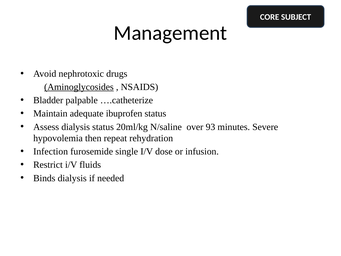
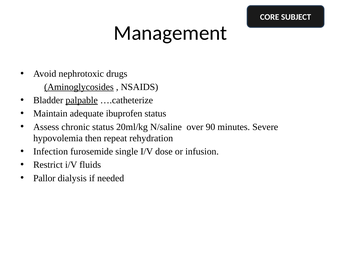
palpable underline: none -> present (82, 100)
Assess dialysis: dialysis -> chronic (76, 127)
93: 93 -> 90 (210, 127)
Binds: Binds -> Pallor (44, 178)
